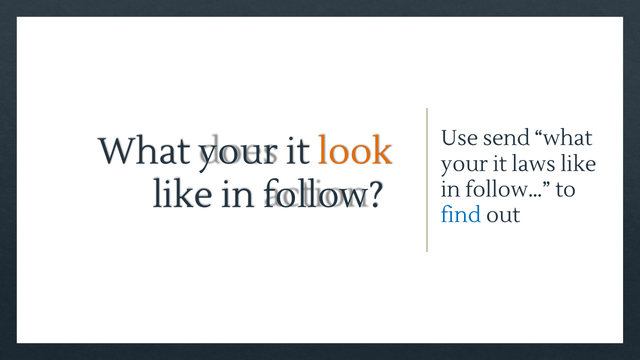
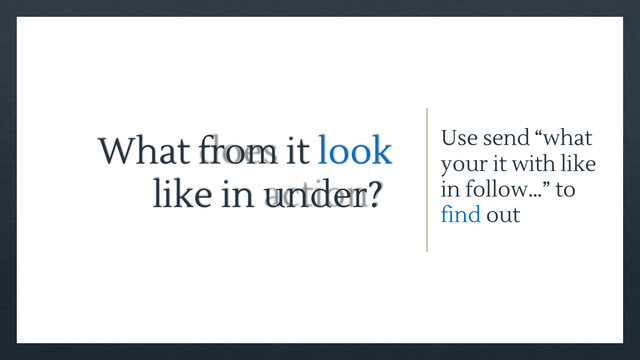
your: your -> from (238, 152)
look colour: orange -> blue (355, 152)
laws: laws -> with (534, 164)
follow: follow -> under (323, 195)
